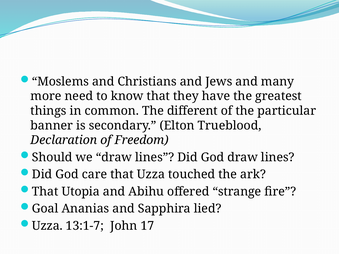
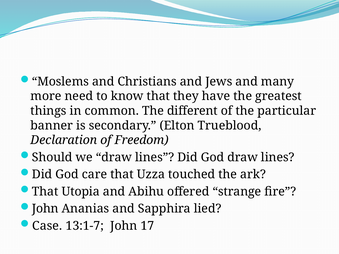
Goal: Goal -> John (45, 209)
Uzza: Uzza -> Case (47, 226)
